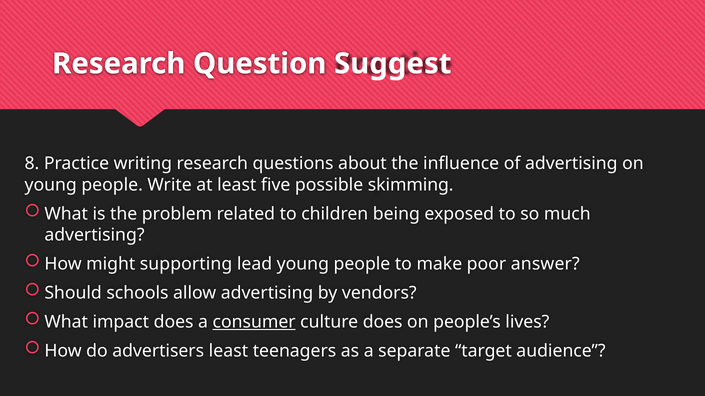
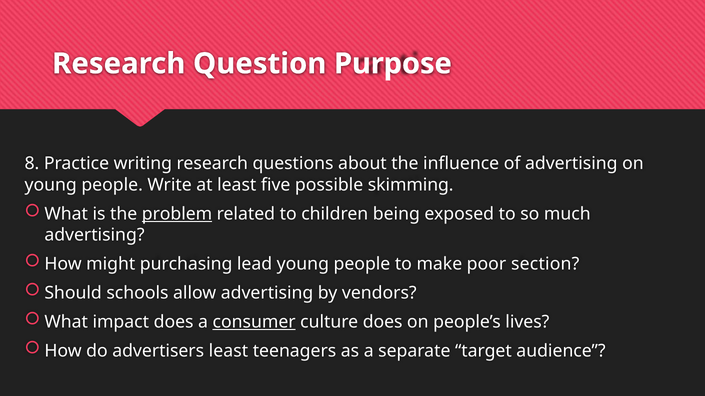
Suggest: Suggest -> Purpose (393, 64)
problem underline: none -> present (177, 214)
supporting: supporting -> purchasing (186, 264)
answer: answer -> section (545, 264)
